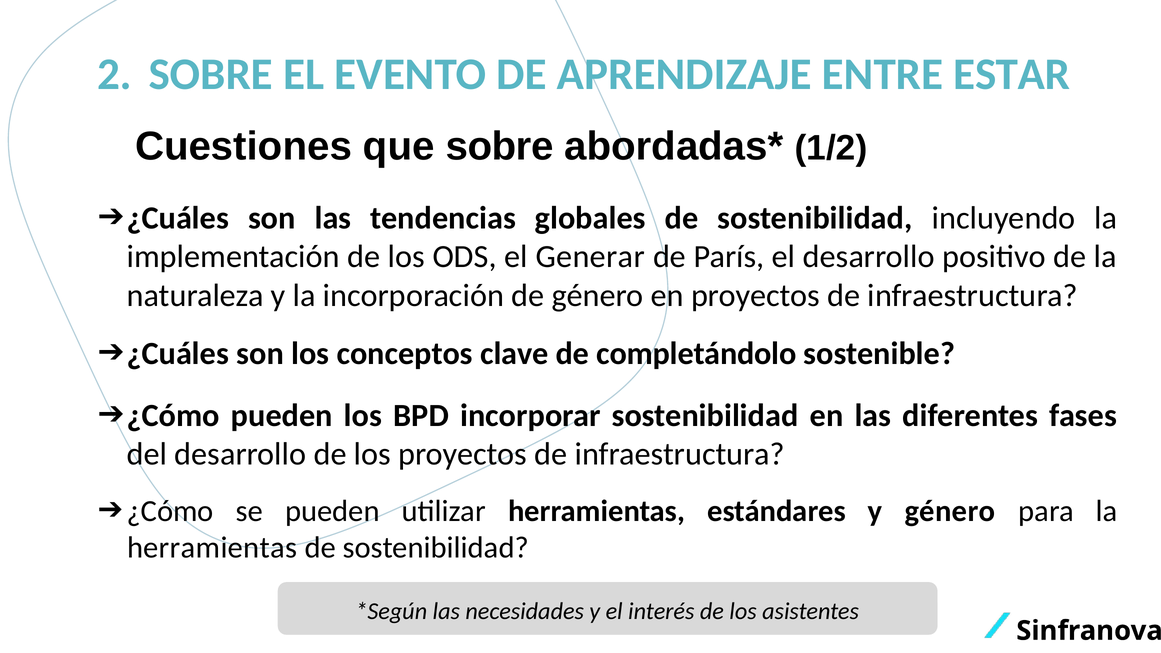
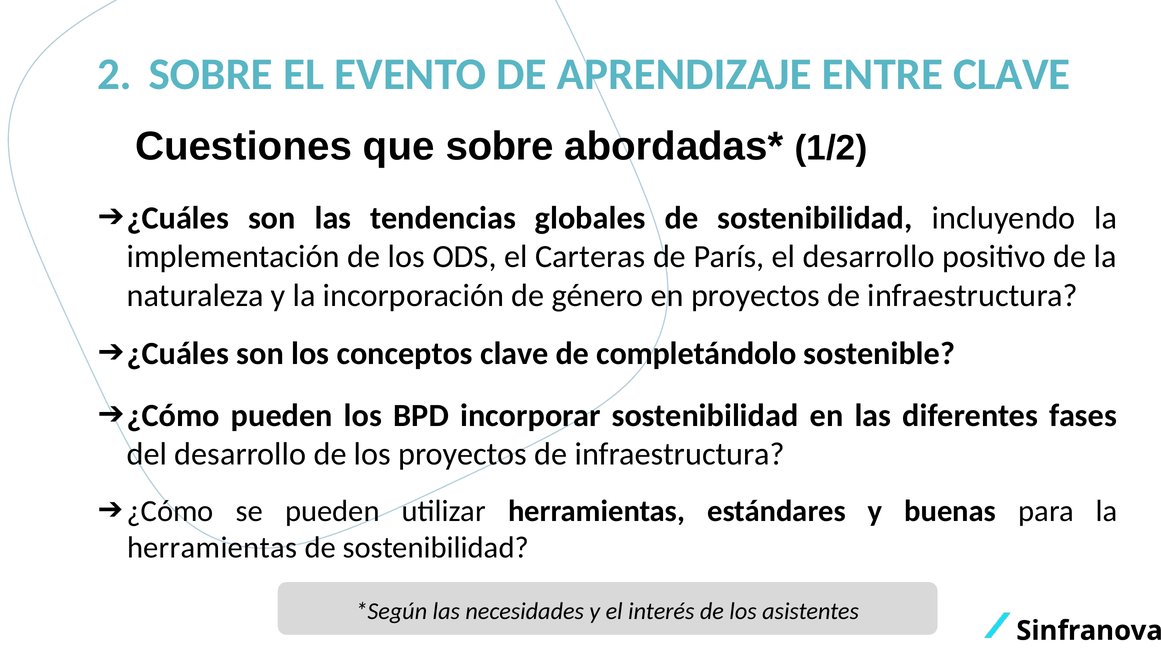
ENTRE ESTAR: ESTAR -> CLAVE (1012, 74)
Generar: Generar -> Carteras (590, 257)
y género: género -> buenas (950, 511)
